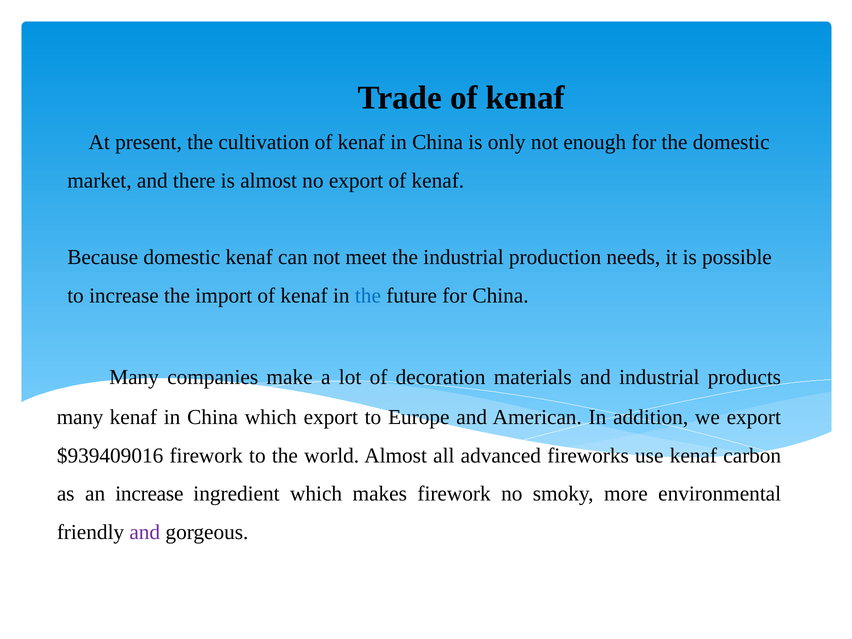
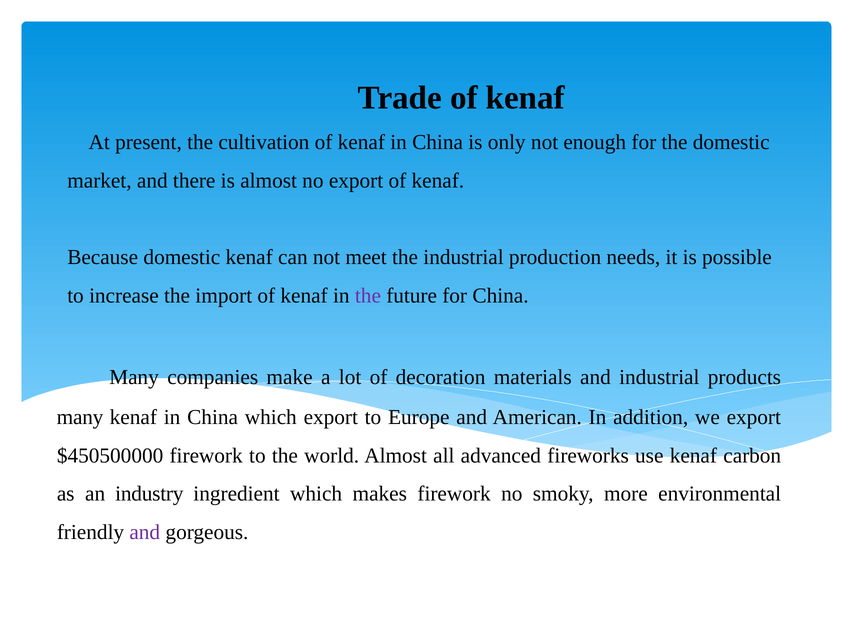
the colour: blue -> purple (368, 296)
$939409016: $939409016 -> $450500000 (110, 455)
an increase: increase -> industry (149, 494)
